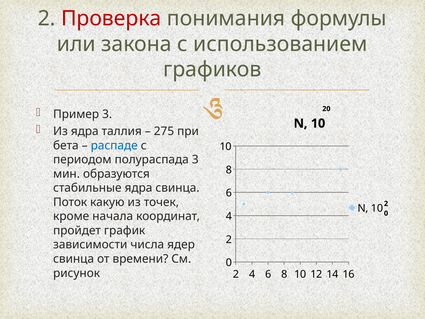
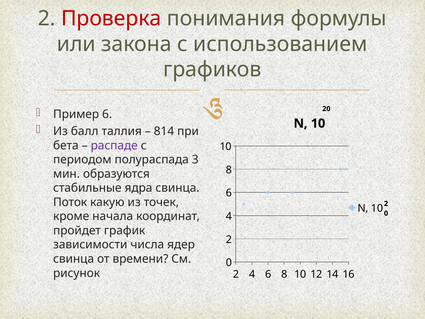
Пример 3: 3 -> 6 (107, 114)
Из ядра: ядра -> балл (85, 131)
275: 275 -> 814 (164, 131)
распаде colour: blue -> purple (114, 145)
